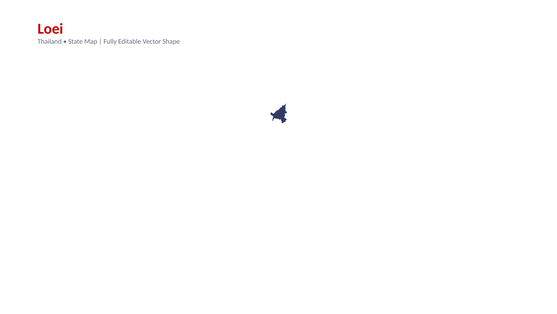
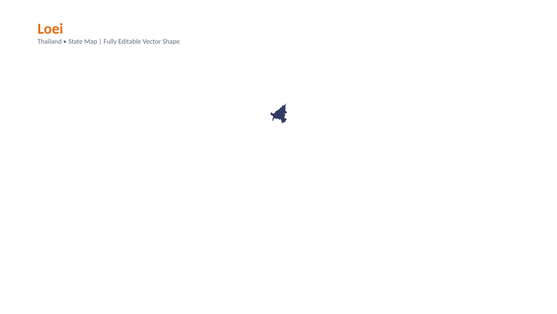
Loei colour: red -> orange (50, 29)
